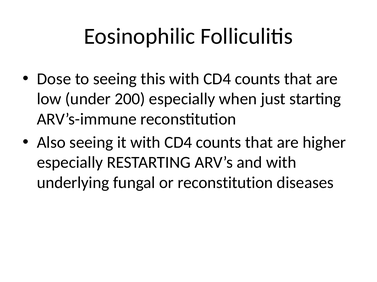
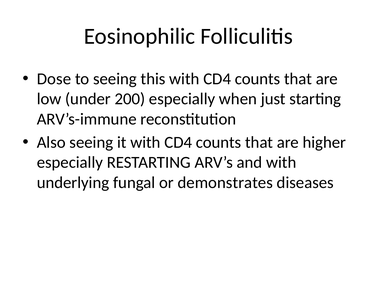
or reconstitution: reconstitution -> demonstrates (225, 183)
